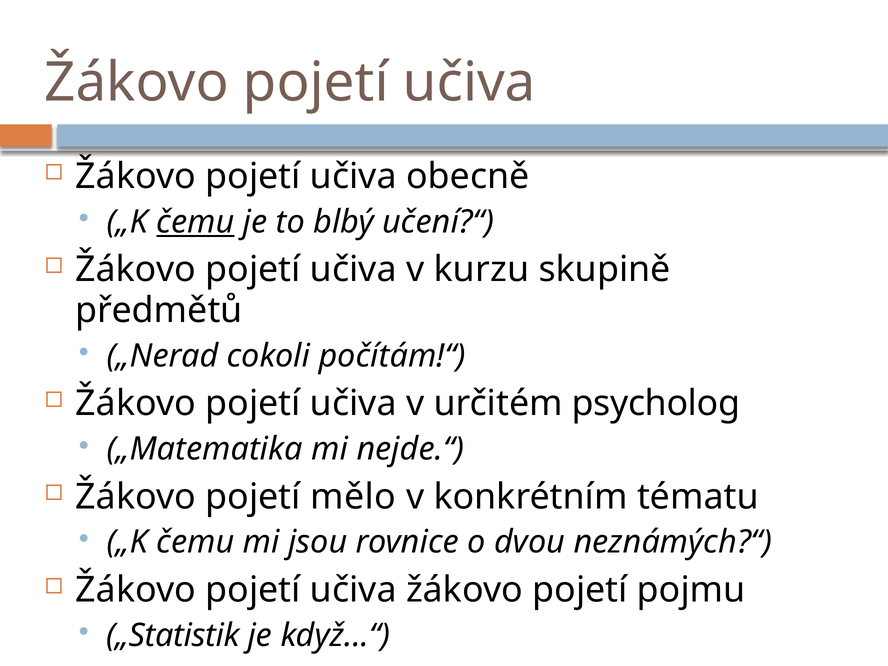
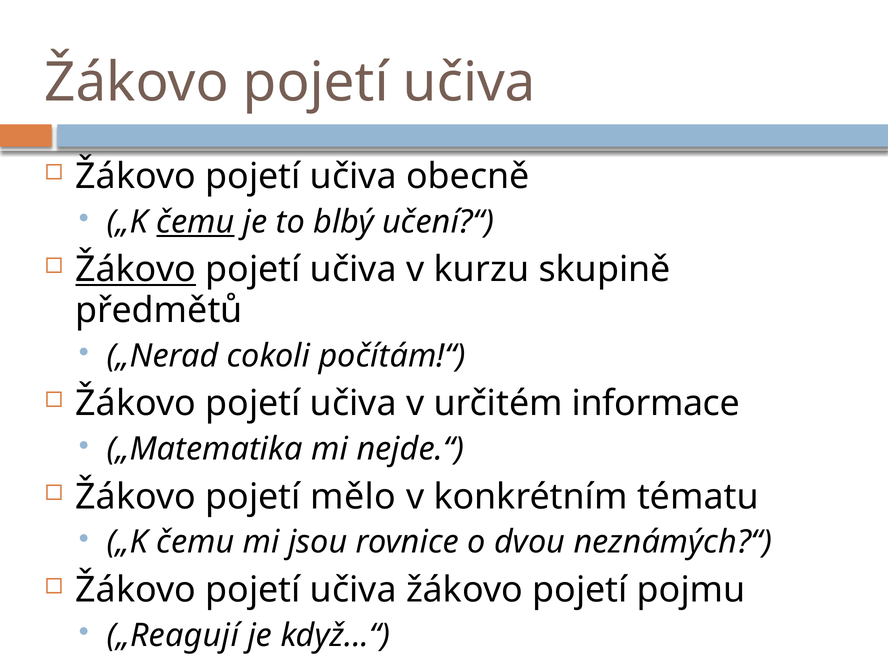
Žákovo underline: none -> present (136, 269)
psycholog: psycholog -> informace (656, 403)
„Statistik: „Statistik -> „Reagují (173, 635)
